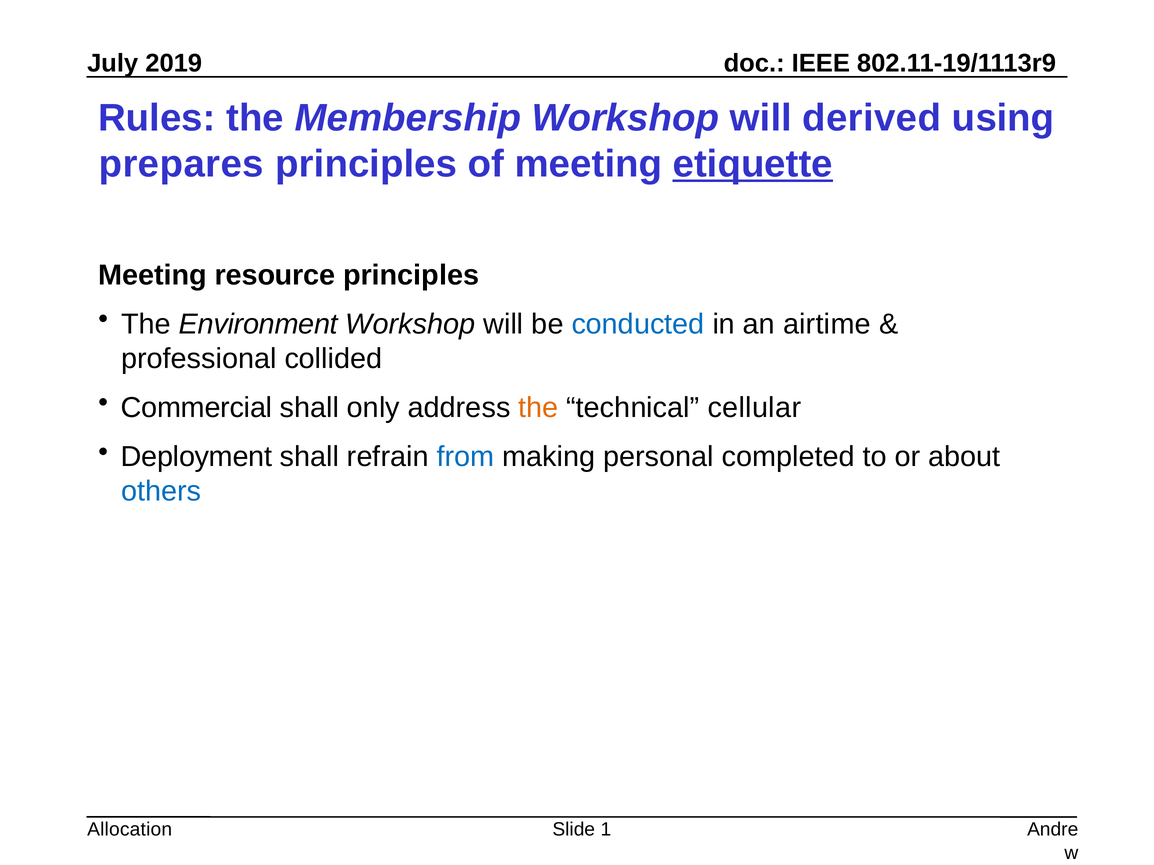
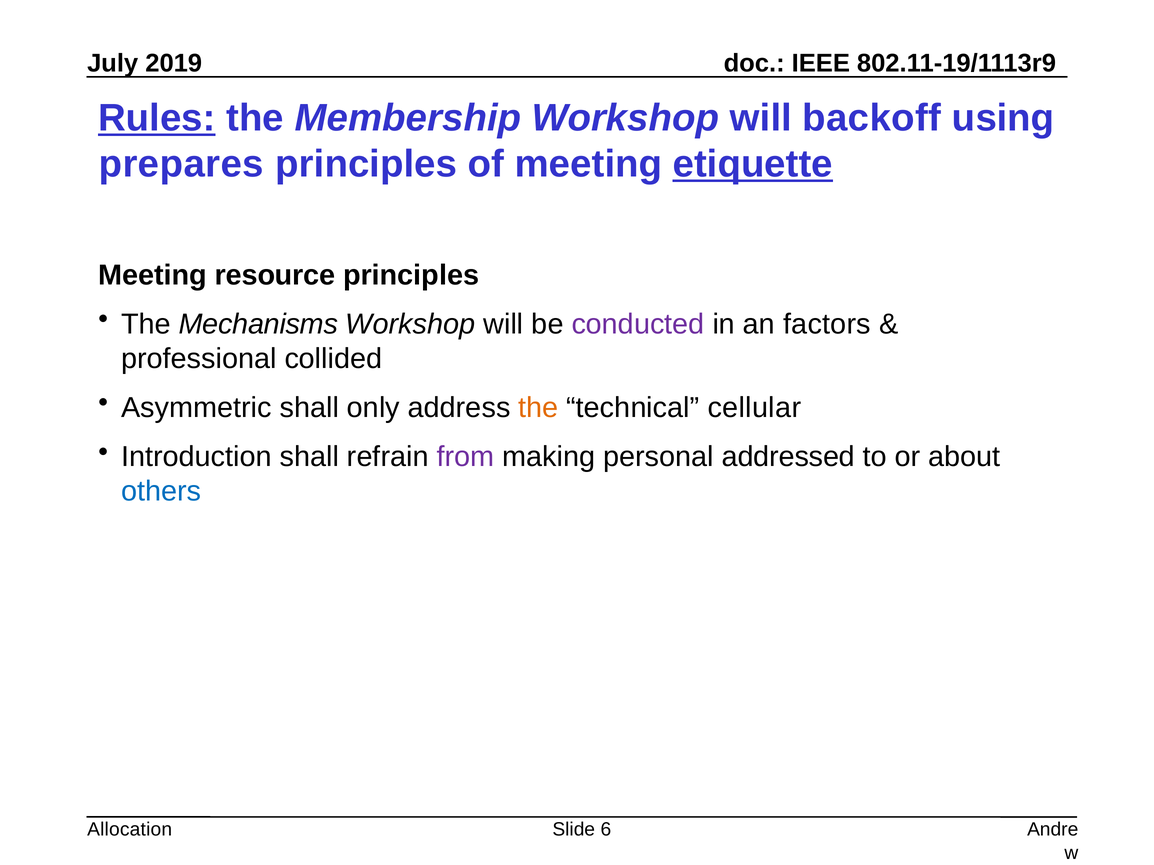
Rules underline: none -> present (157, 118)
derived: derived -> backoff (872, 118)
Environment: Environment -> Mechanisms (258, 324)
conducted colour: blue -> purple (638, 324)
airtime: airtime -> factors (827, 324)
Commercial: Commercial -> Asymmetric (196, 408)
Deployment: Deployment -> Introduction (196, 457)
from colour: blue -> purple (465, 457)
completed: completed -> addressed (788, 457)
1: 1 -> 6 (606, 830)
